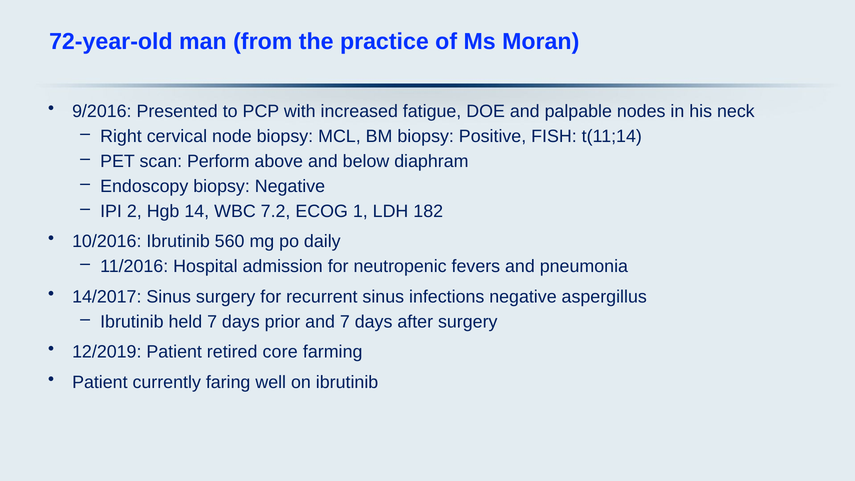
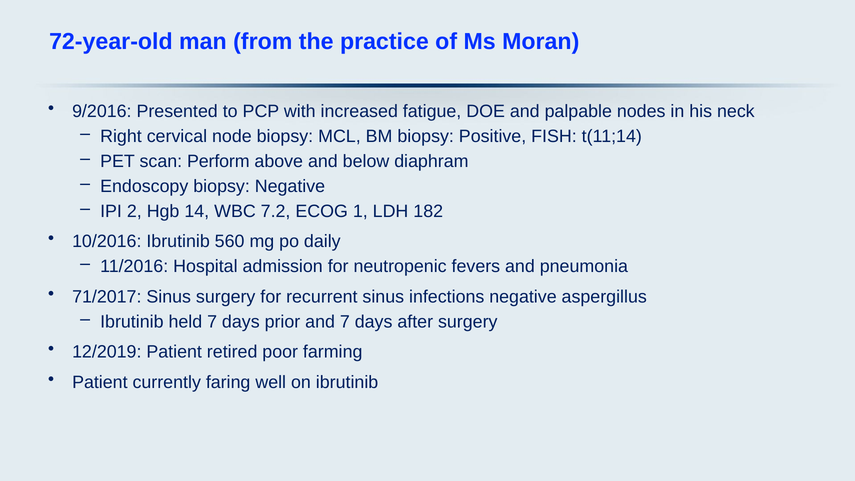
14/2017: 14/2017 -> 71/2017 (107, 297)
core: core -> poor (280, 352)
